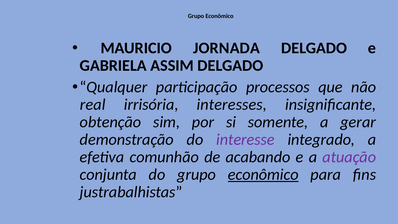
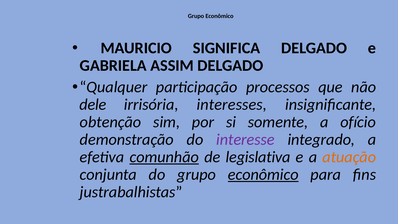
JORNADA: JORNADA -> SIGNIFICA (227, 48)
real: real -> dele (93, 105)
gerar: gerar -> ofício (358, 122)
comunhão underline: none -> present (164, 157)
acabando: acabando -> legislativa (258, 157)
atuação colour: purple -> orange (349, 157)
